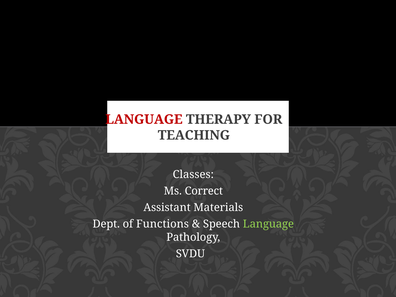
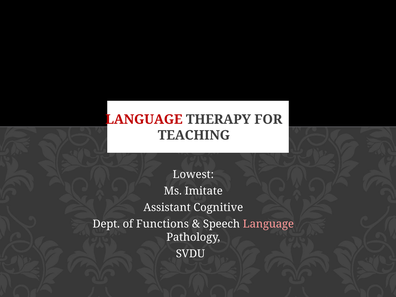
Classes: Classes -> Lowest (193, 175)
Correct: Correct -> Imitate (204, 191)
Materials: Materials -> Cognitive (218, 208)
Language colour: light green -> pink (268, 224)
